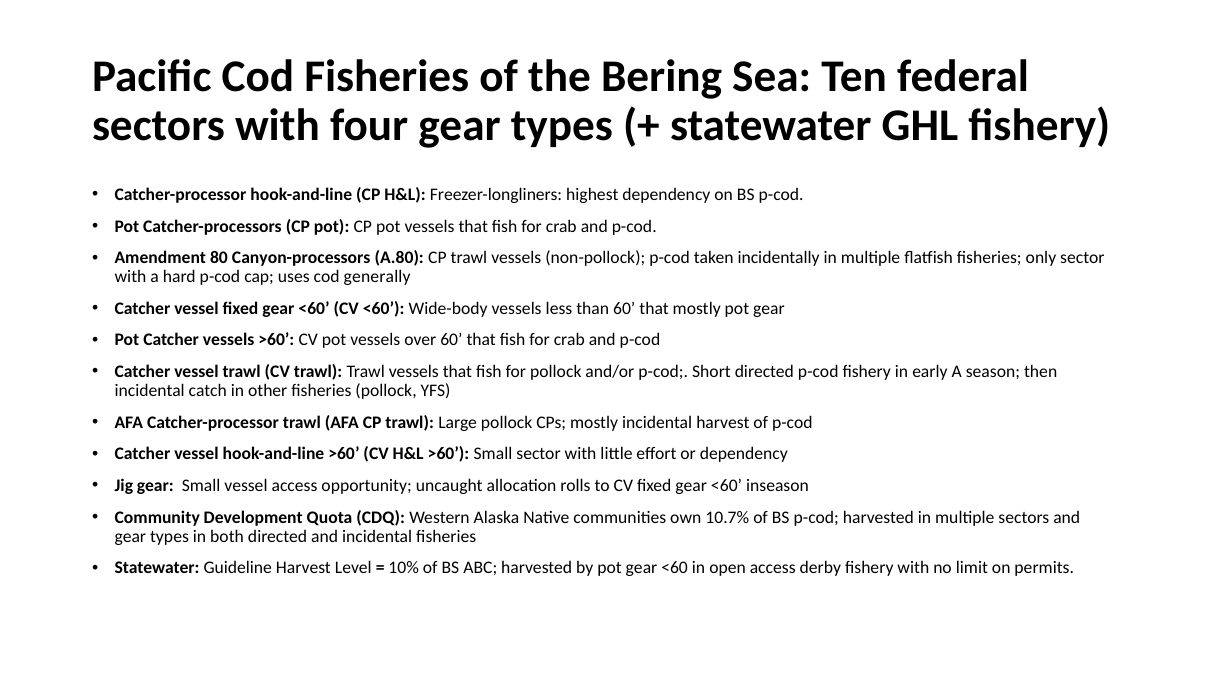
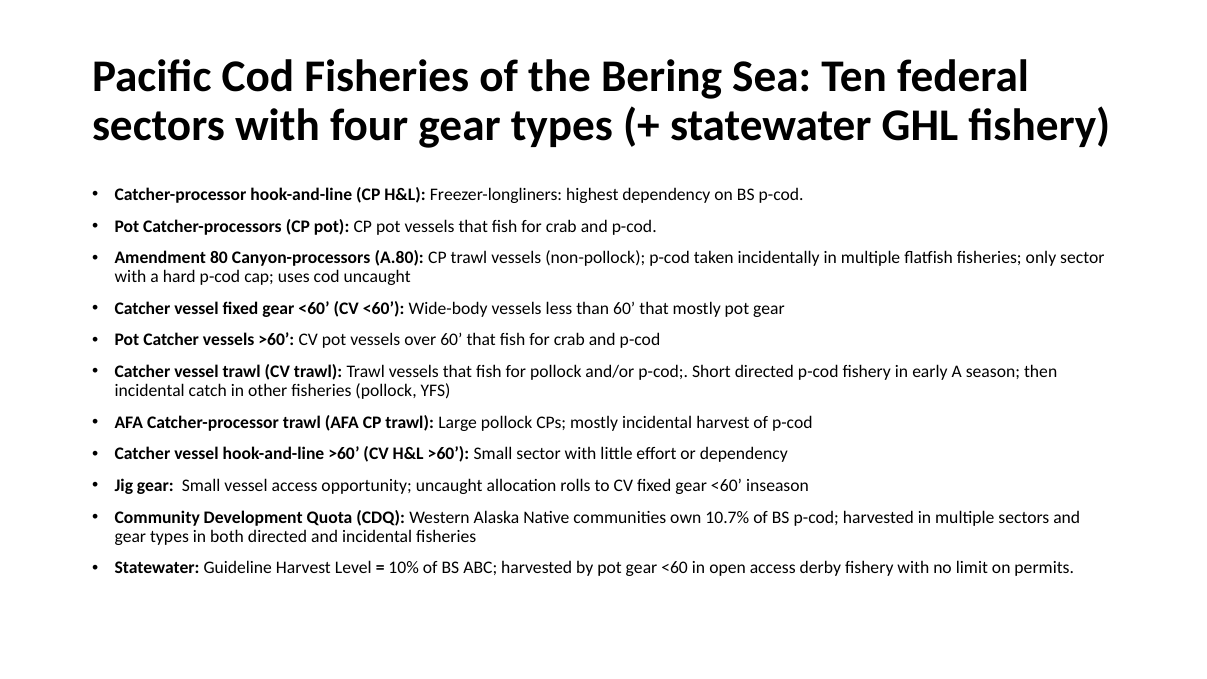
cod generally: generally -> uncaught (377, 277)
